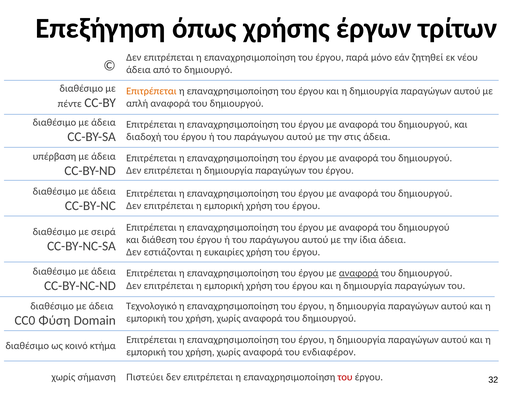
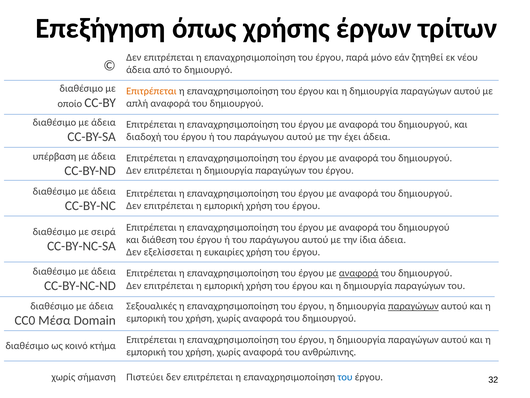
πέντε: πέντε -> οποίο (70, 104)
στις: στις -> έχει (353, 137)
εστιάζονται: εστιάζονται -> εξελίσσεται (169, 252)
Τεχνολογικό: Τεχνολογικό -> Σεξουαλικές (151, 306)
παραγώγων underline: none -> present (413, 306)
Φύση: Φύση -> Μέσα (54, 320)
ενδιαφέρον: ενδιαφέρον -> ανθρώπινης (329, 352)
του colour: red -> blue (345, 377)
